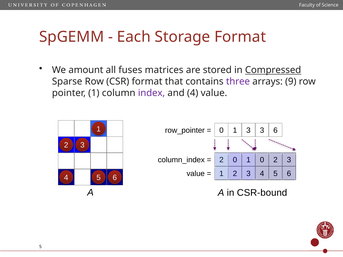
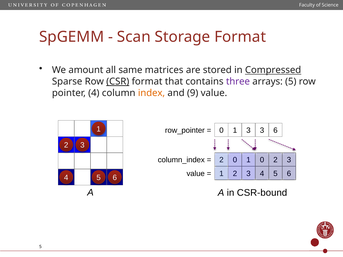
Each: Each -> Scan (134, 37)
fuses: fuses -> same (130, 70)
CSR underline: none -> present (118, 82)
arrays 9: 9 -> 5 (291, 82)
pointer 1: 1 -> 4 (94, 93)
index colour: purple -> orange (151, 93)
and 4: 4 -> 9 (193, 93)
